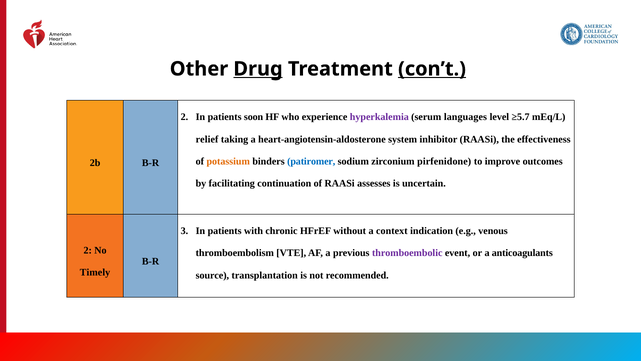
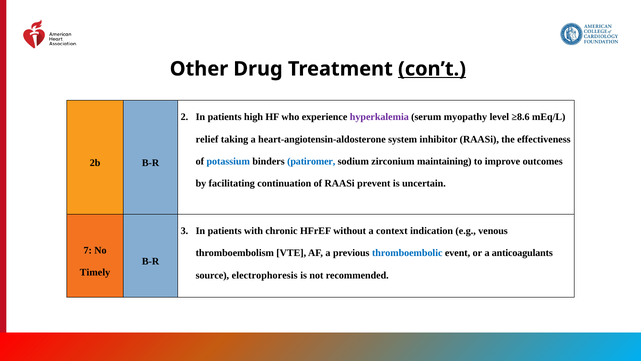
Drug underline: present -> none (258, 69)
soon: soon -> high (254, 117)
languages: languages -> myopathy (465, 117)
≥5.7: ≥5.7 -> ≥8.6 (521, 117)
potassium colour: orange -> blue (228, 161)
pirfenidone: pirfenidone -> maintaining (444, 161)
assesses: assesses -> prevent (374, 183)
2: 2 -> 7 (88, 250)
thromboembolic colour: purple -> blue (407, 253)
transplantation: transplantation -> electrophoresis (265, 275)
